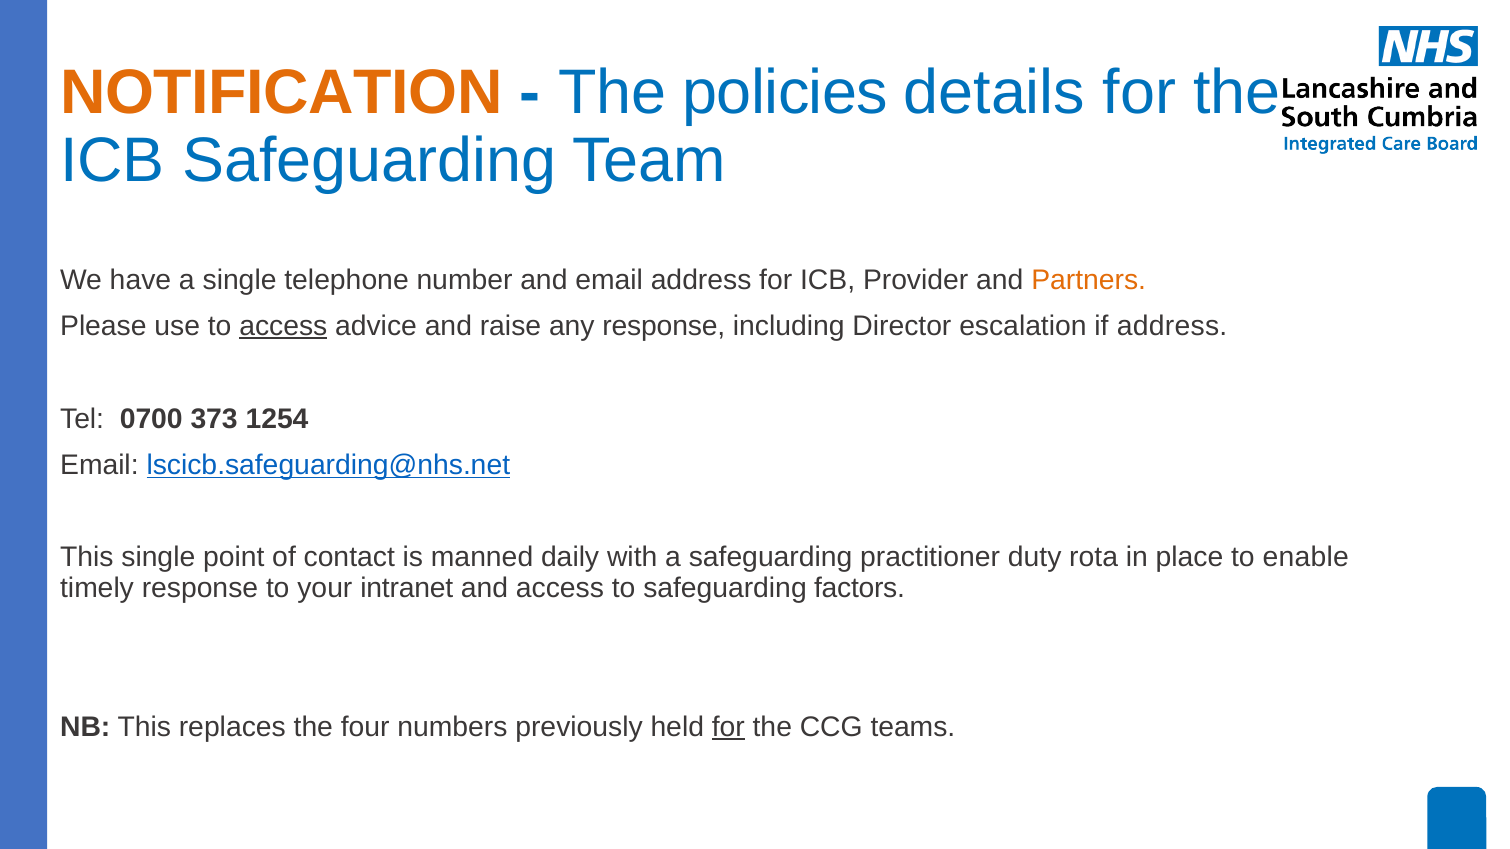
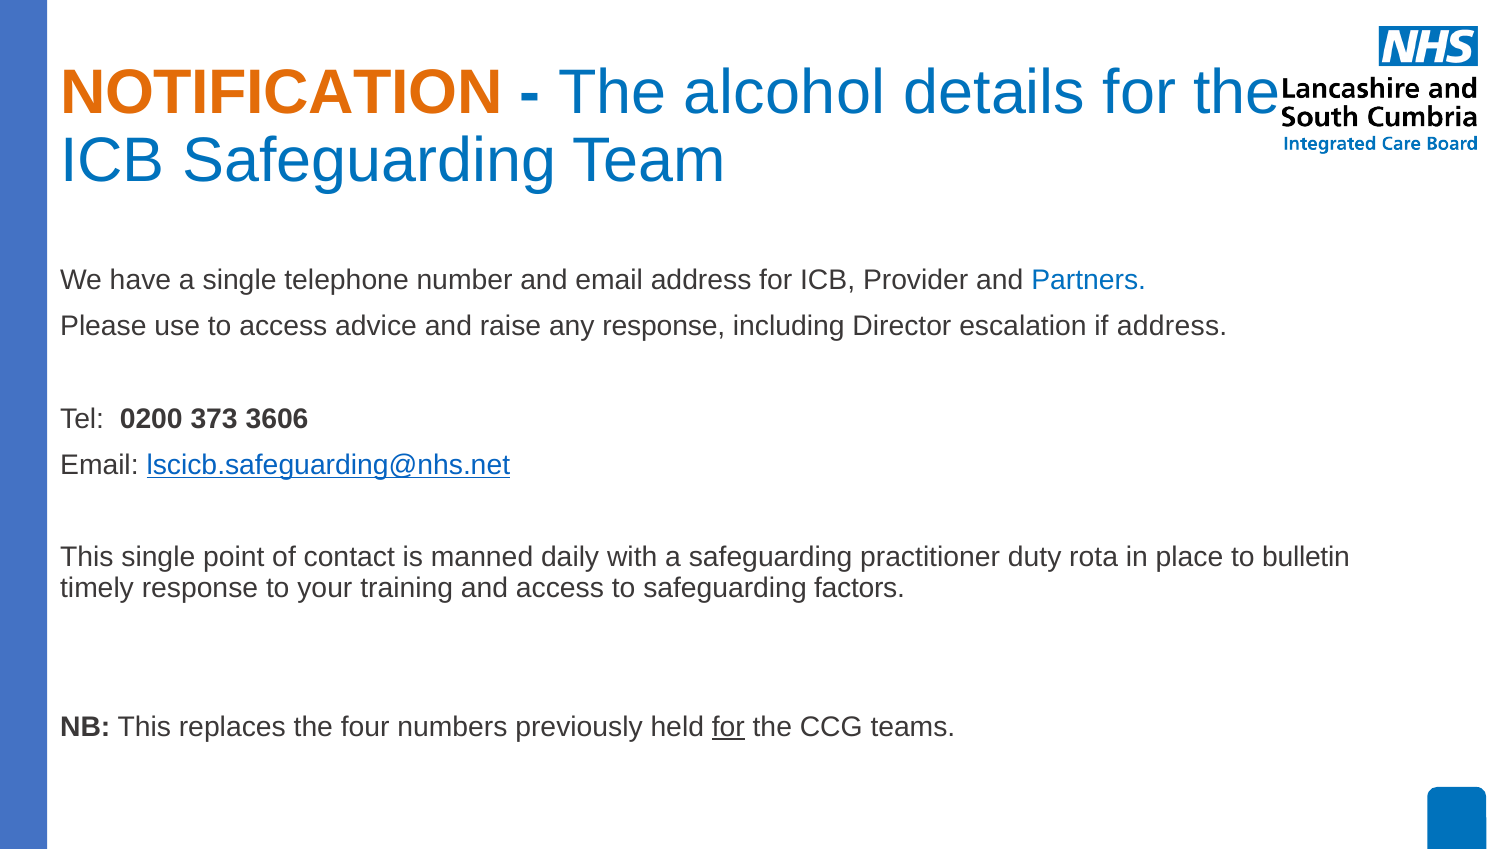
policies: policies -> alcohol (785, 93)
Partners colour: orange -> blue (1089, 280)
access underline: present -> none (283, 326)
0700: 0700 -> 0200 (151, 419)
1254: 1254 -> 3606 (277, 419)
enable: enable -> bulletin (1306, 558)
intranet: intranet -> training (407, 588)
